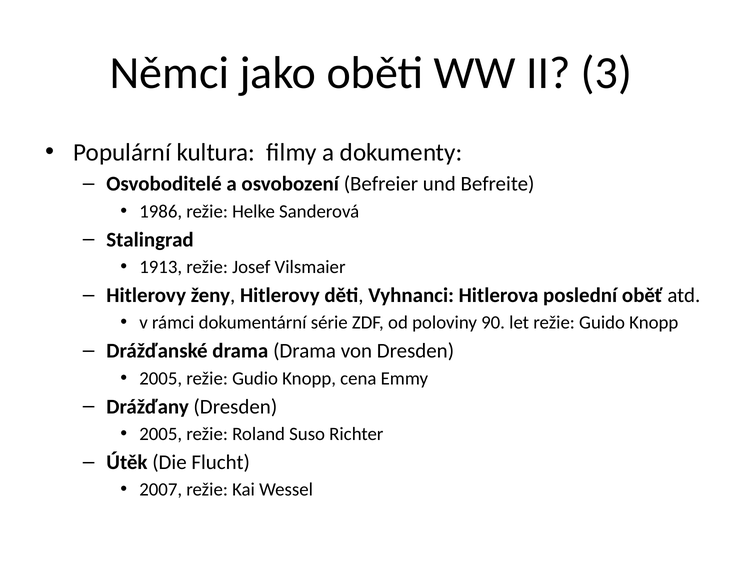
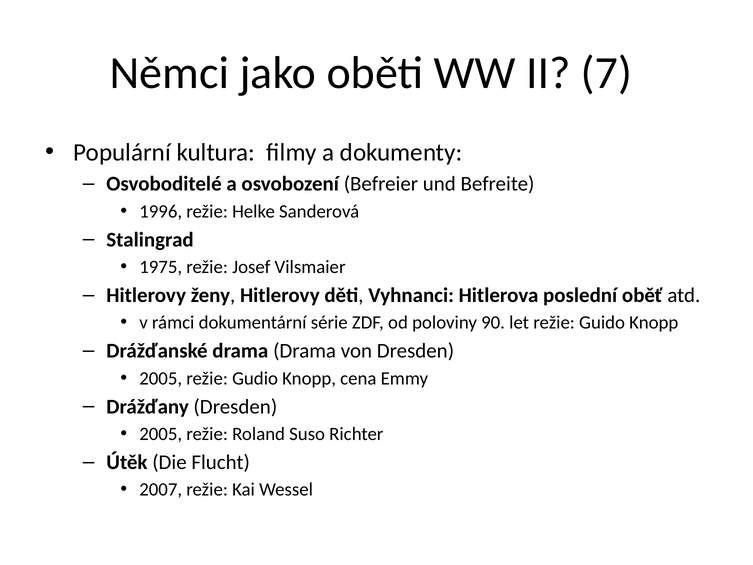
3: 3 -> 7 (606, 73)
1986: 1986 -> 1996 (161, 211)
1913: 1913 -> 1975 (161, 267)
